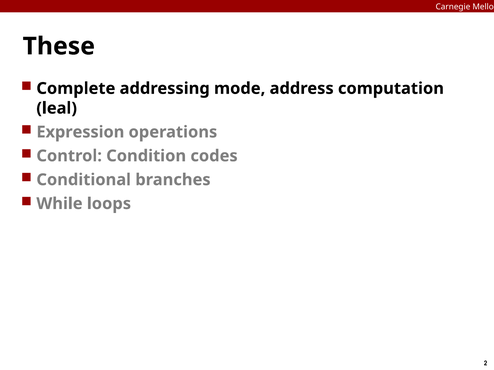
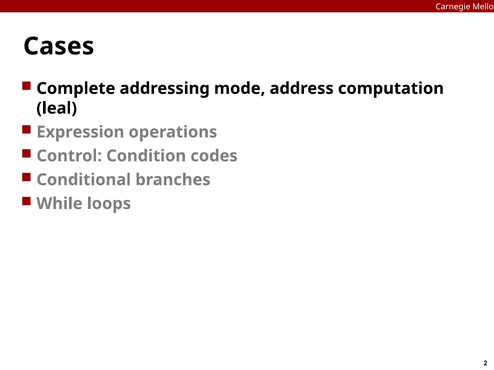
These: These -> Cases (59, 46)
